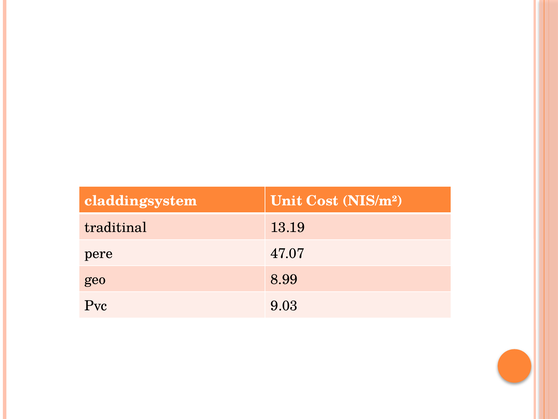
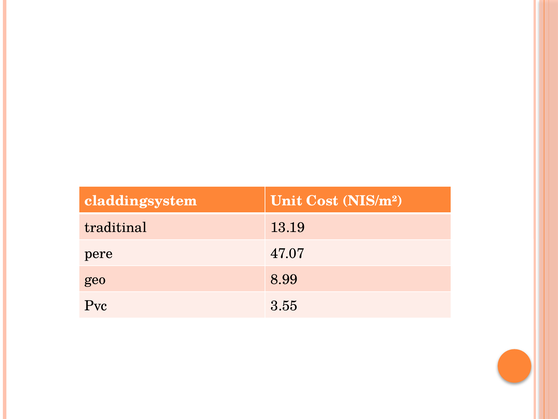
9.03: 9.03 -> 3.55 (284, 305)
